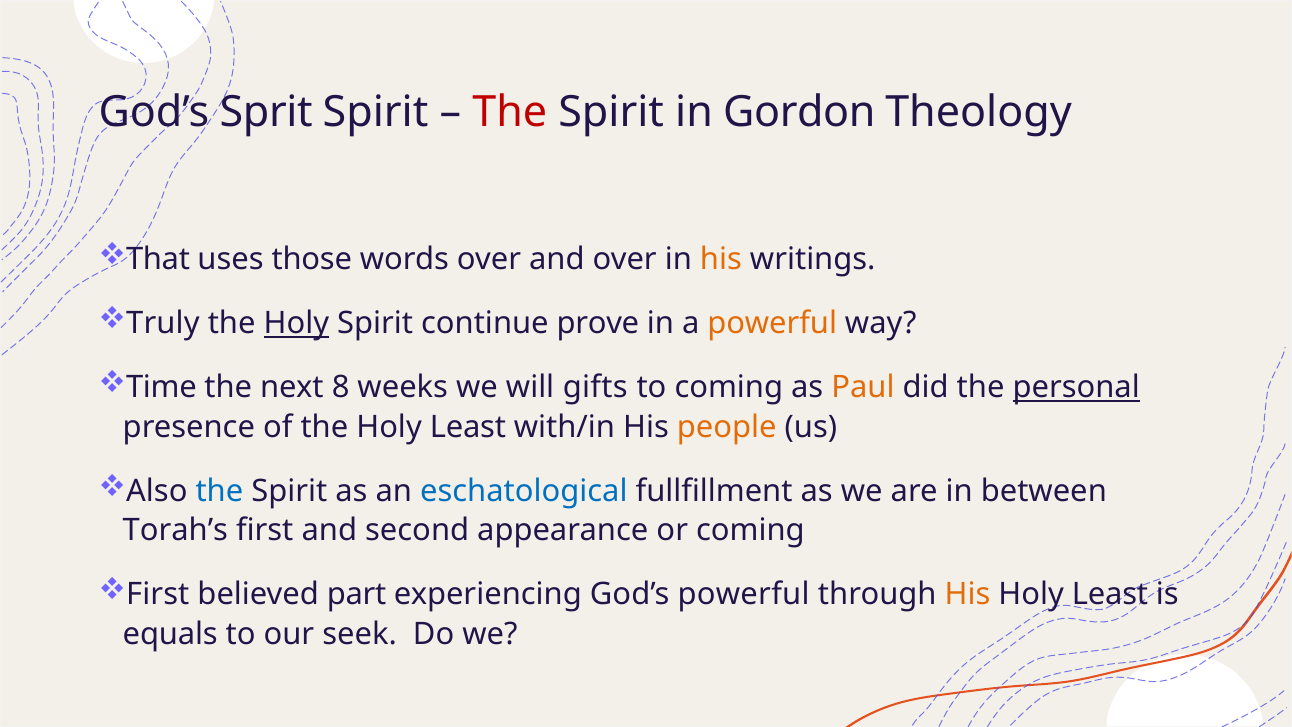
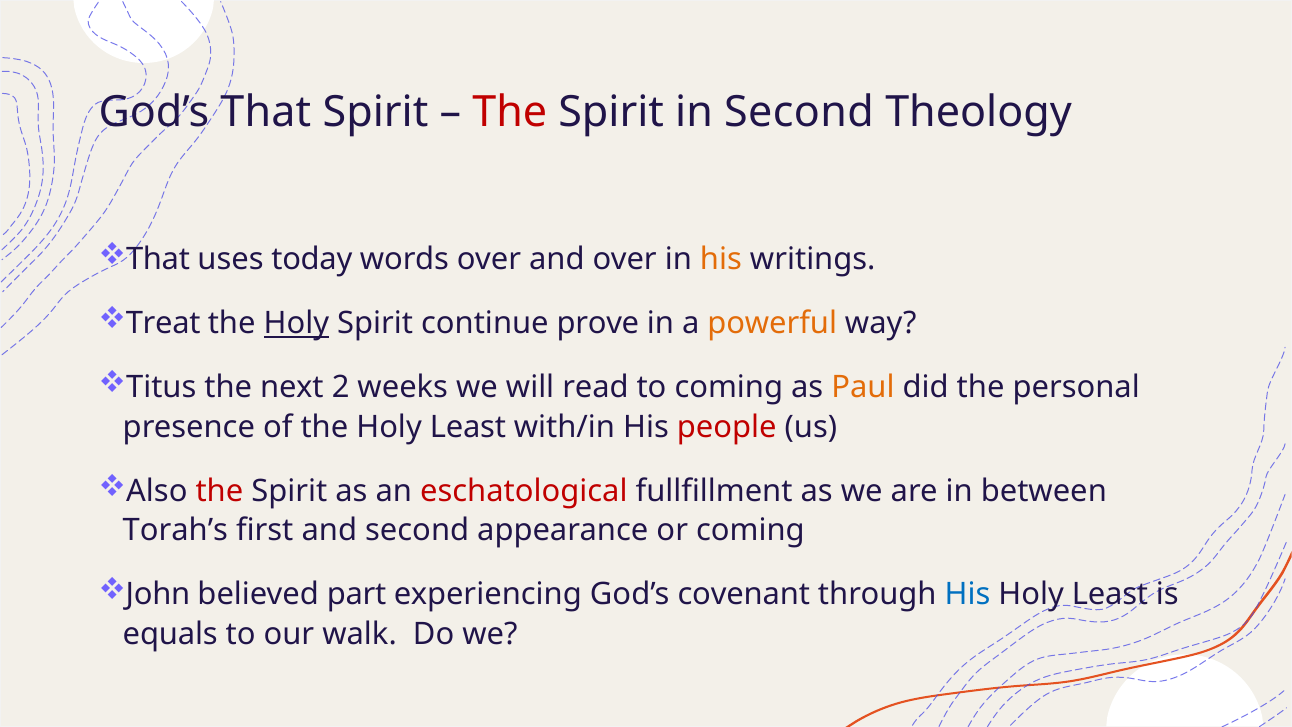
God’s Sprit: Sprit -> That (266, 112)
in Gordon: Gordon -> Second (799, 112)
those: those -> today (312, 259)
Truly: Truly -> Treat (163, 323)
Time: Time -> Titus (161, 387)
8: 8 -> 2 (341, 387)
gifts: gifts -> read (595, 387)
personal underline: present -> none (1076, 387)
people colour: orange -> red (727, 427)
the colour: blue -> red (219, 491)
eschatological colour: blue -> red (524, 491)
First: First -> John (158, 594)
God’s powerful: powerful -> covenant (744, 594)
His colour: orange -> blue (967, 594)
seek: seek -> walk (360, 634)
